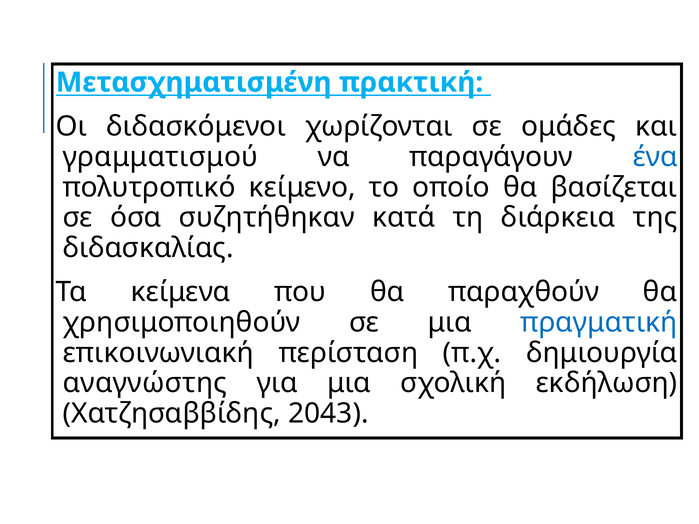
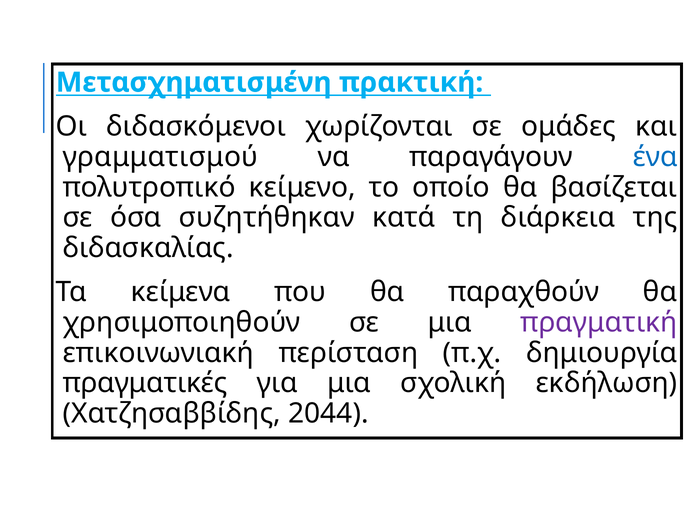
πραγματική colour: blue -> purple (599, 323)
αναγνώστης: αναγνώστης -> πραγματικές (145, 383)
2043: 2043 -> 2044 (328, 414)
